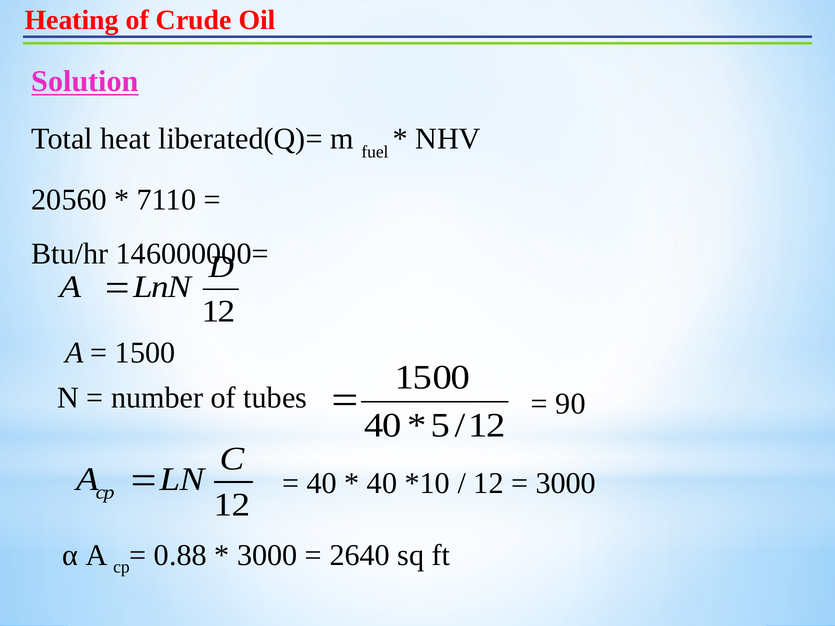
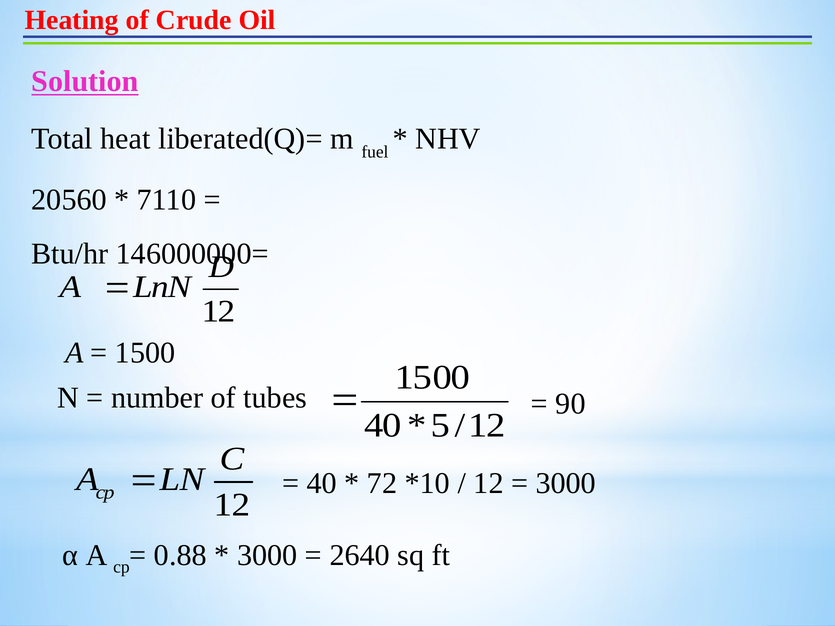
40: 40 -> 72 (382, 483)
